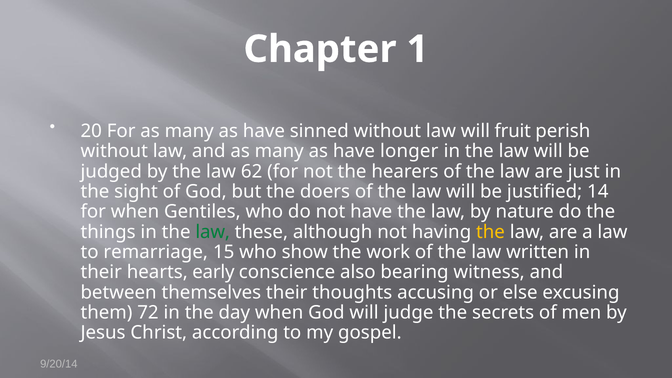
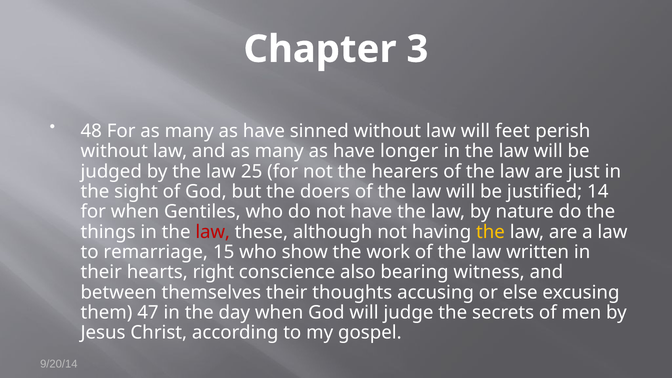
1: 1 -> 3 (417, 49)
20: 20 -> 48 (91, 131)
fruit: fruit -> feet (513, 131)
62: 62 -> 25 (252, 171)
law colour: green -> red (213, 232)
early: early -> right (213, 272)
72: 72 -> 47 (148, 313)
